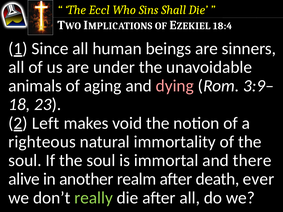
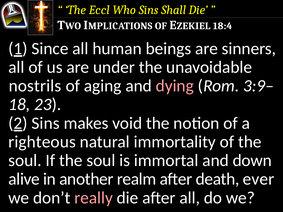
animals: animals -> nostrils (35, 86)
2 Left: Left -> Sins (46, 123)
there: there -> down (252, 161)
really colour: light green -> pink (94, 198)
